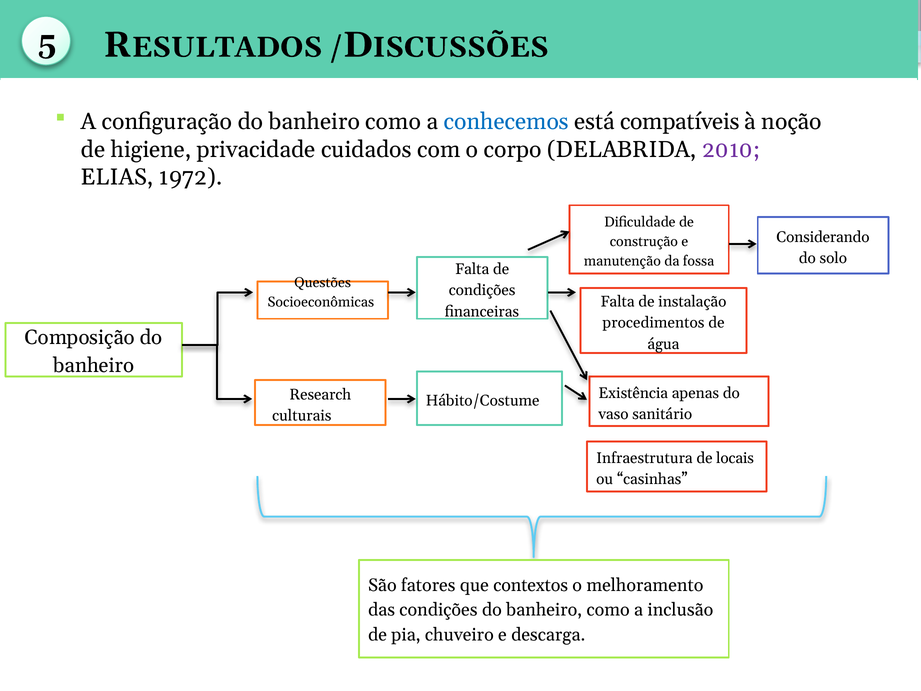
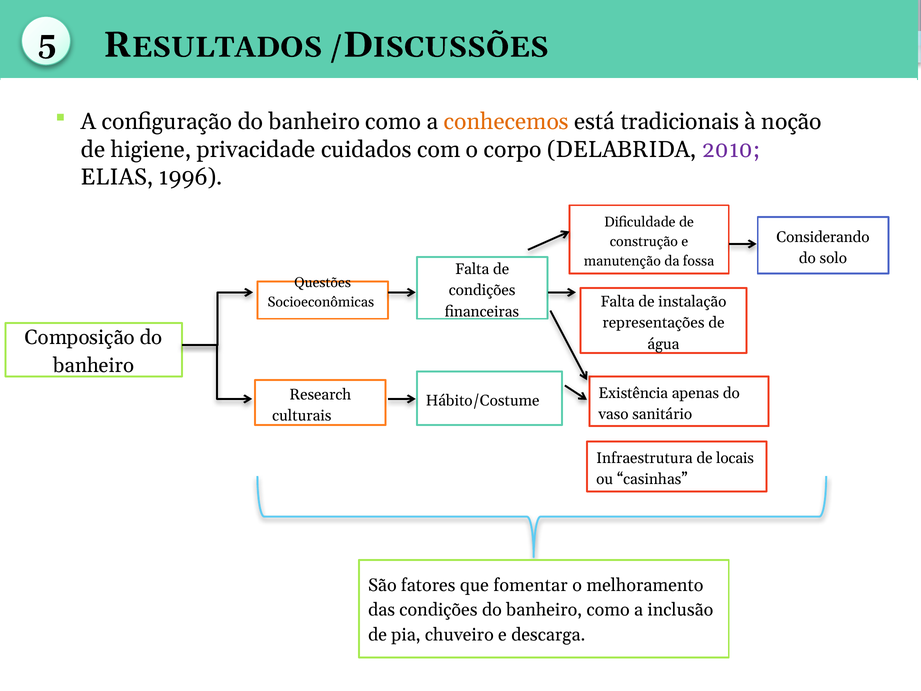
conhecemos colour: blue -> orange (506, 122)
compatíveis: compatíveis -> tradicionais (680, 122)
1972: 1972 -> 1996 (191, 177)
procedimentos: procedimentos -> representações (653, 323)
contextos: contextos -> fomentar (531, 585)
